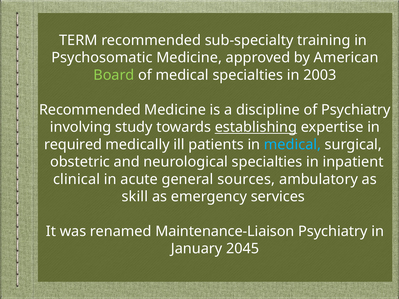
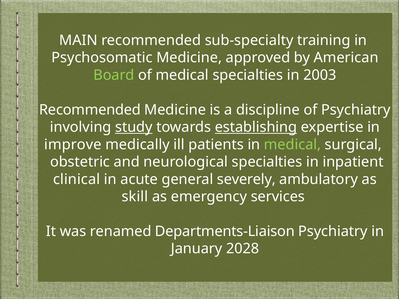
TERM: TERM -> MAIN (78, 40)
study underline: none -> present (134, 127)
required: required -> improve (73, 145)
medical colour: light blue -> light green (292, 145)
sources: sources -> severely (246, 179)
Maintenance-Liaison: Maintenance-Liaison -> Departments-Liaison (225, 232)
2045: 2045 -> 2028 (243, 249)
